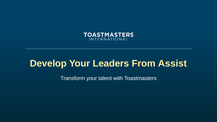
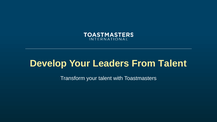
From Assist: Assist -> Talent (172, 63)
